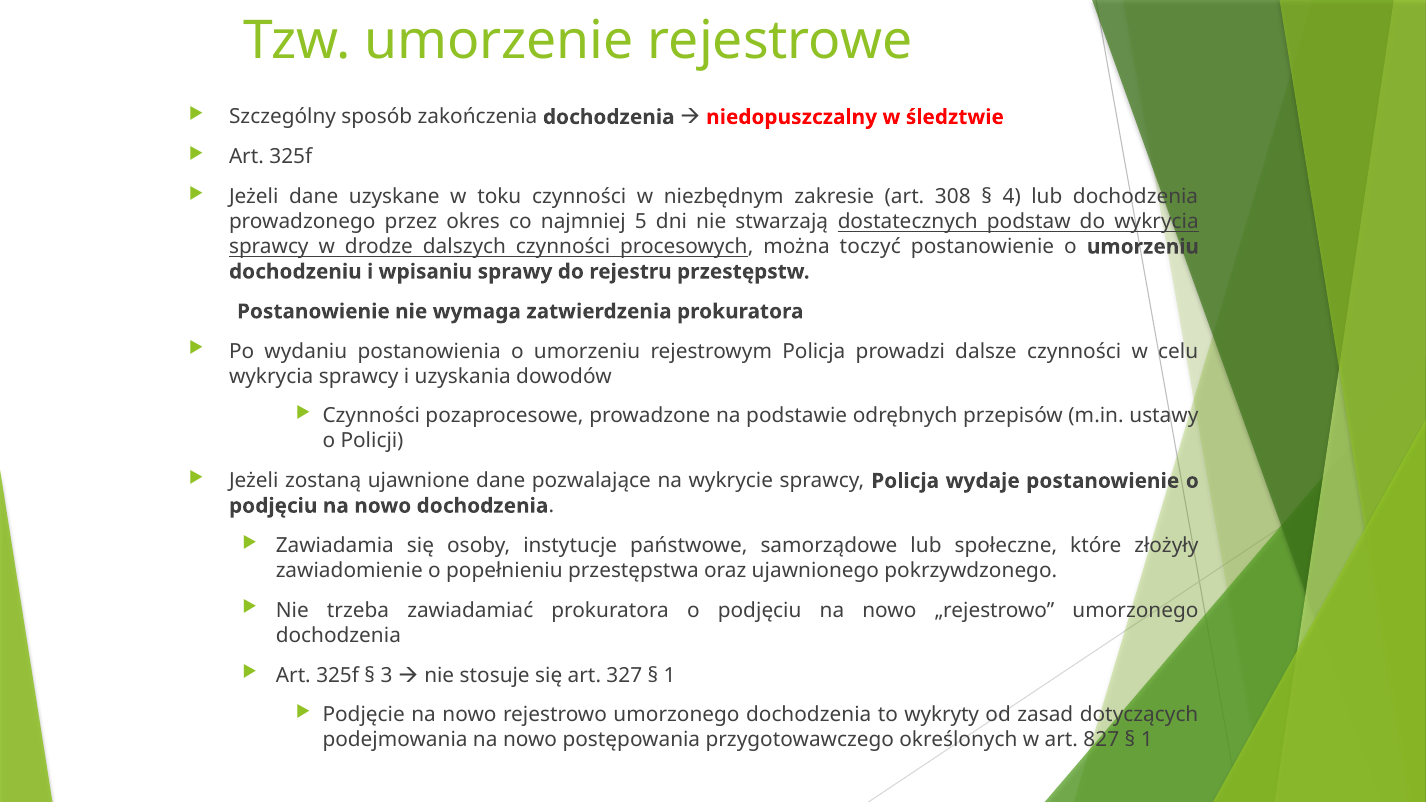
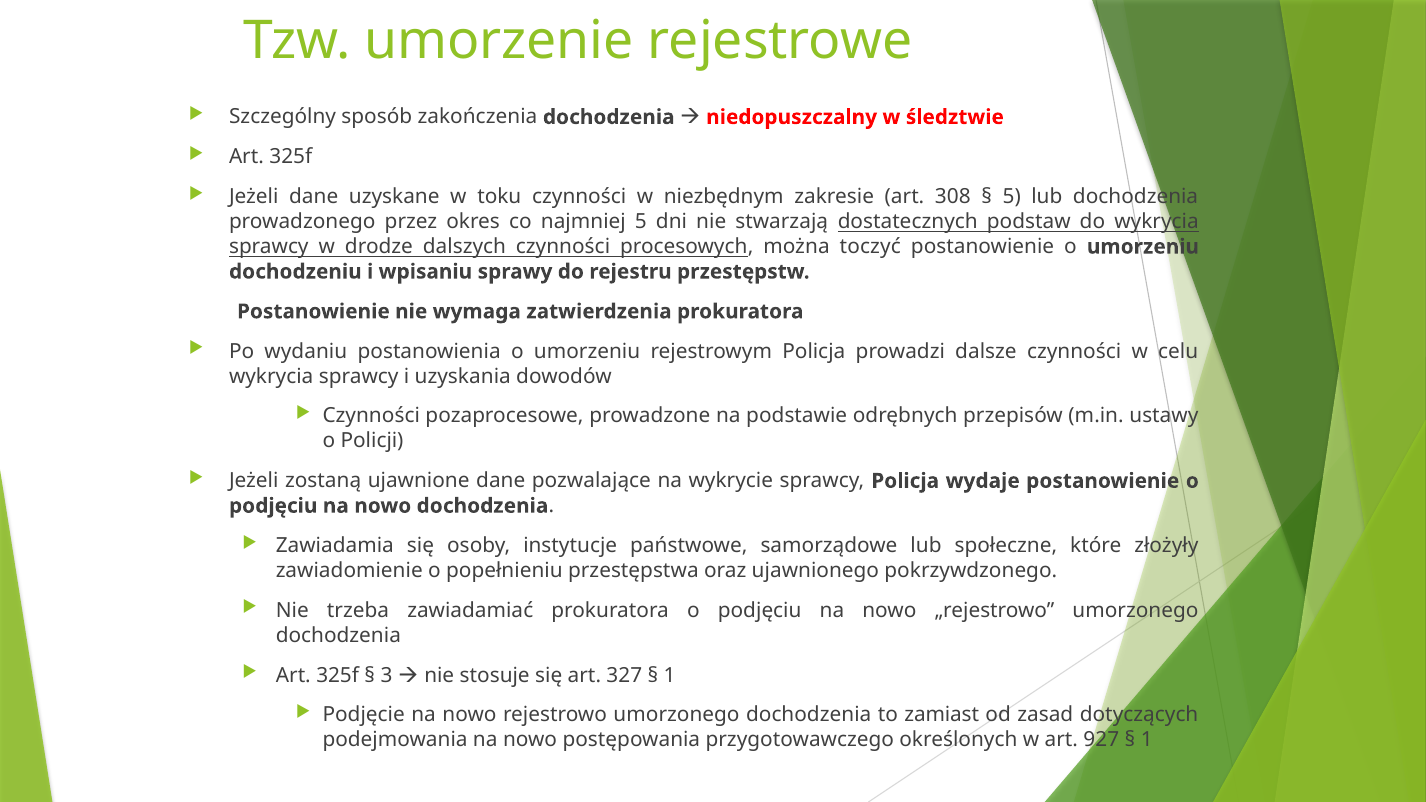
4: 4 -> 5 (1012, 197)
wykryty: wykryty -> zamiast (942, 715)
827: 827 -> 927 (1101, 740)
